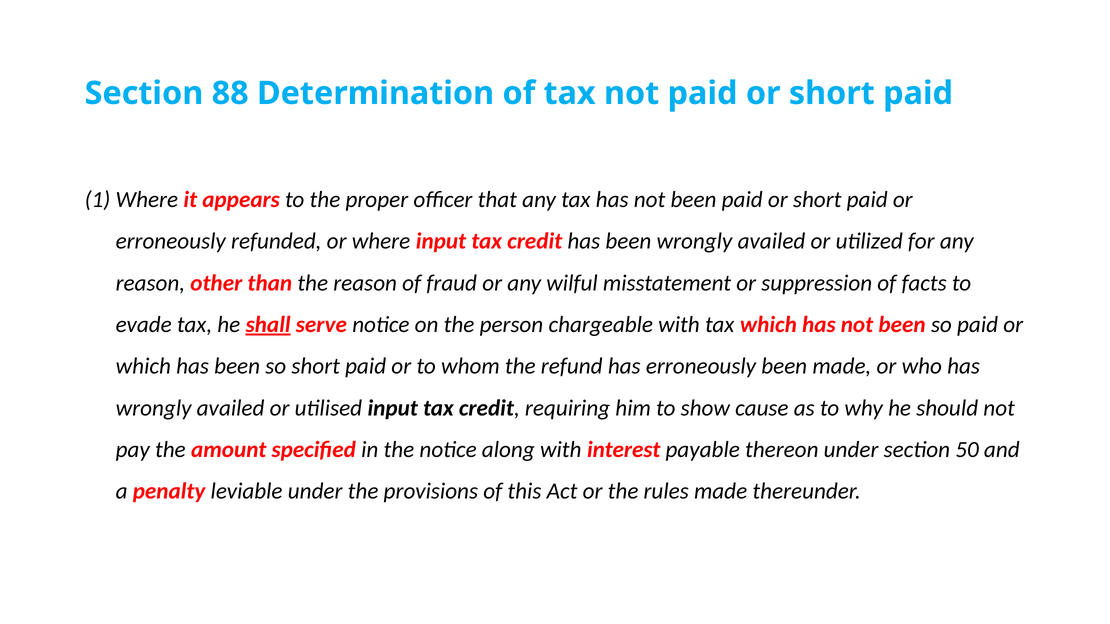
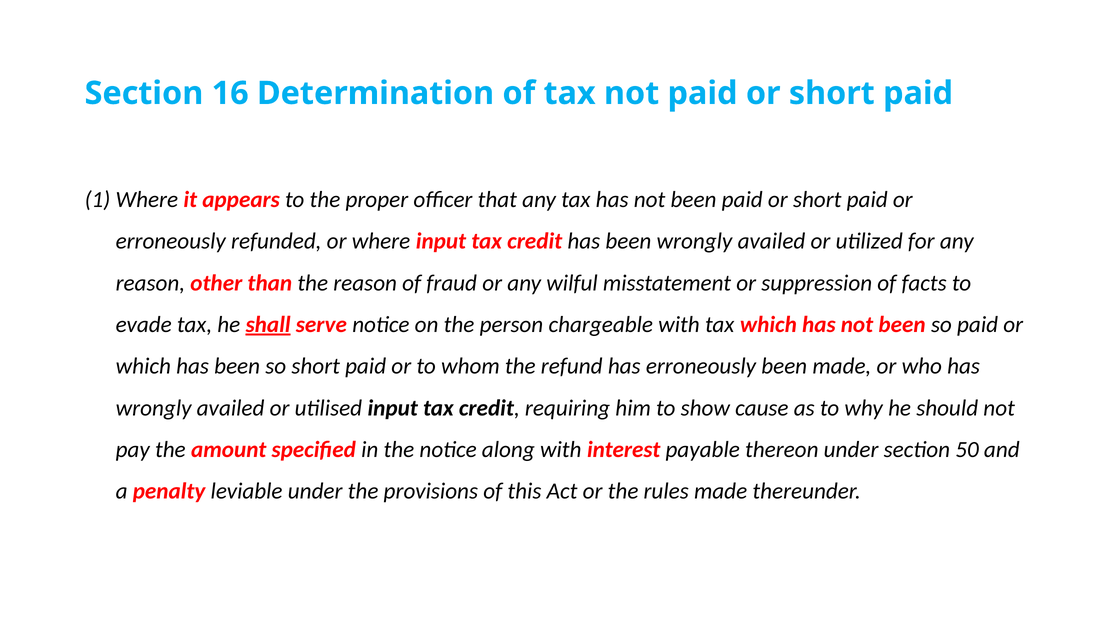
88: 88 -> 16 (230, 93)
